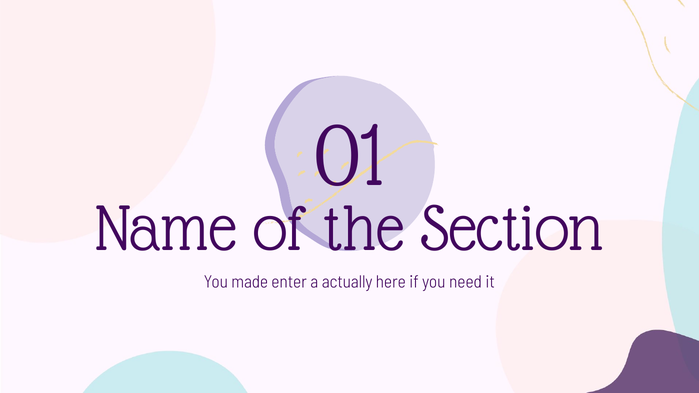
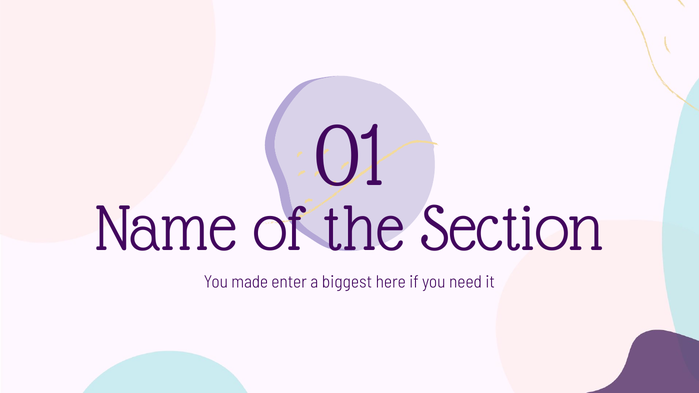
actually: actually -> biggest (347, 282)
